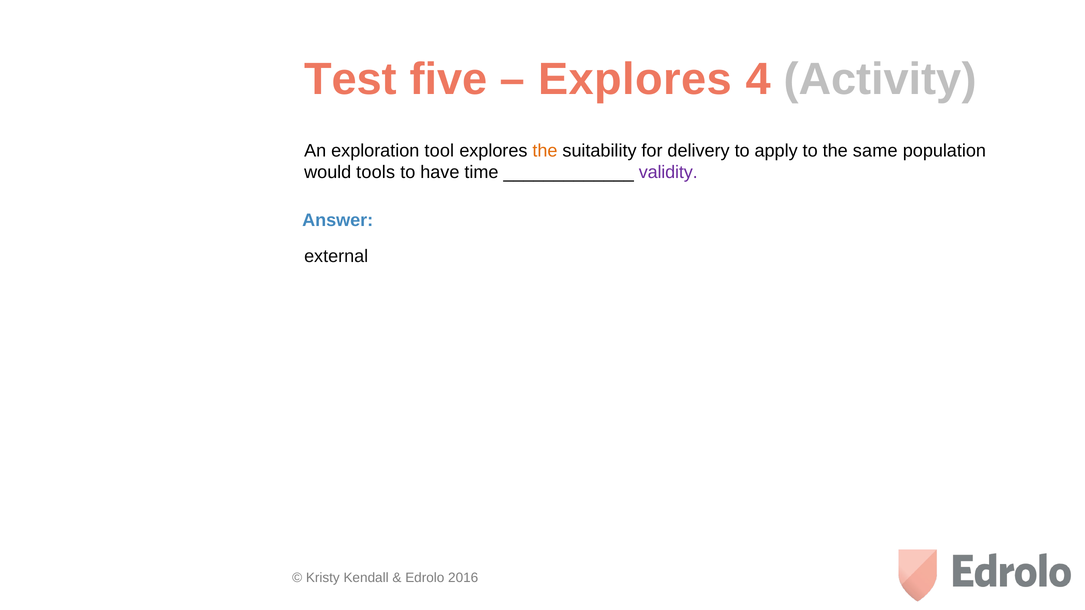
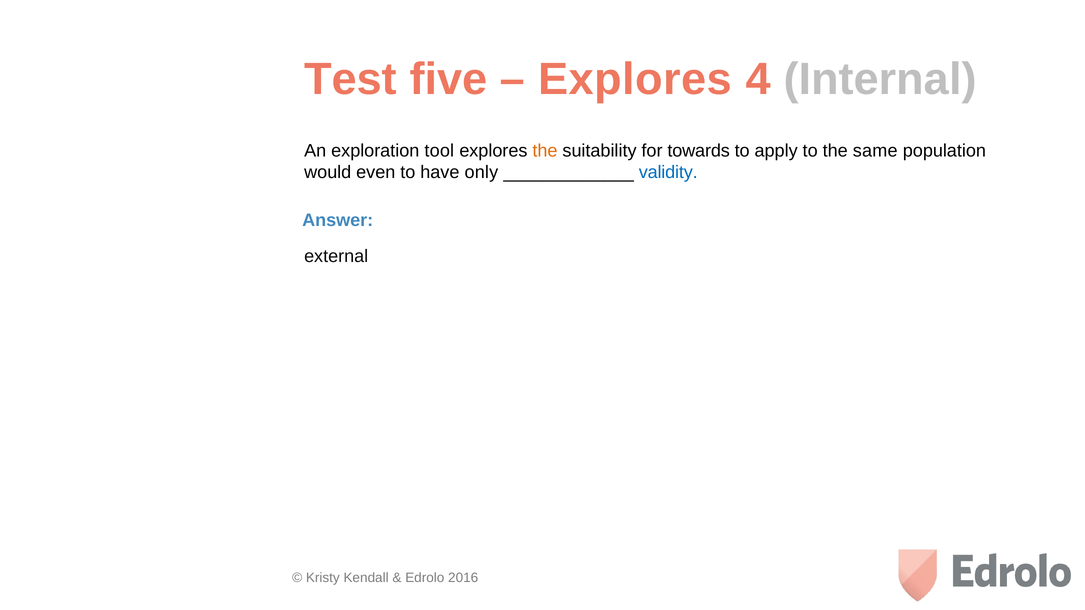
Activity: Activity -> Internal (880, 79)
delivery: delivery -> towards (699, 151)
tools: tools -> even (376, 172)
time: time -> only (481, 172)
validity colour: purple -> blue (668, 172)
